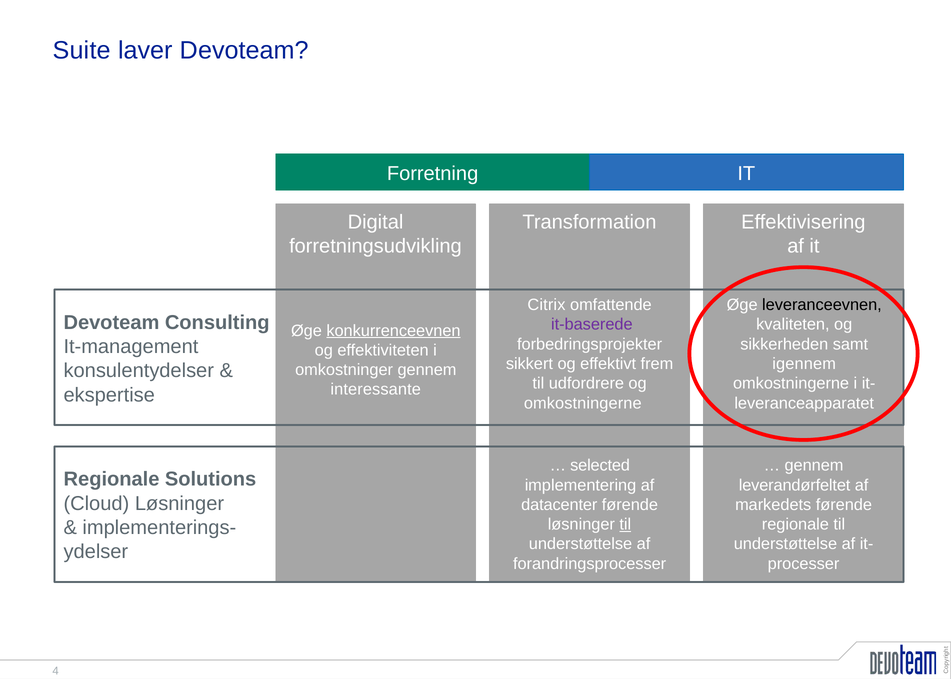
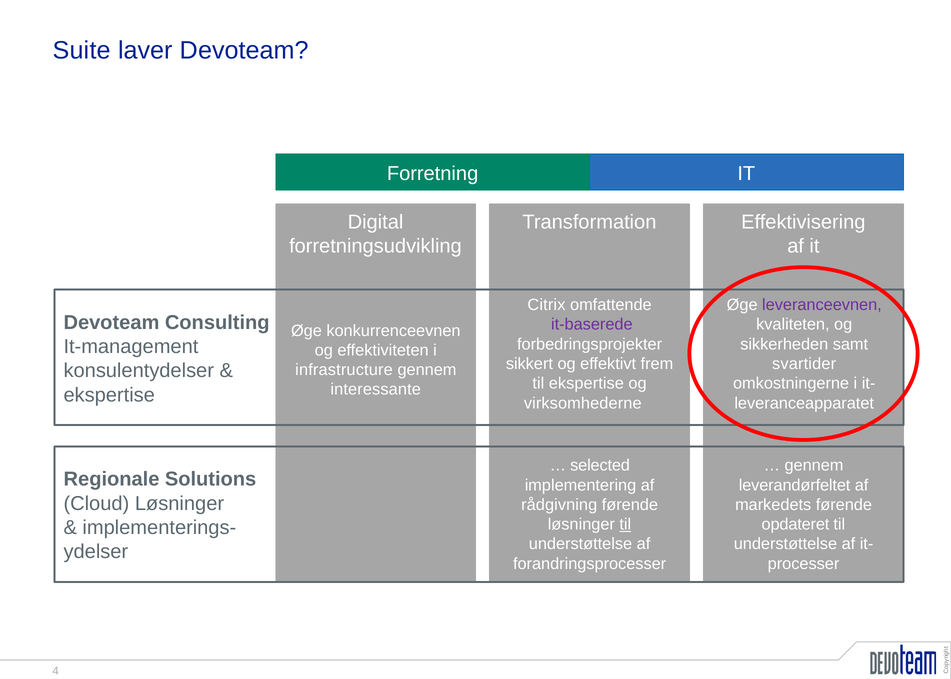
leveranceevnen colour: black -> purple (822, 305)
konkurrenceevnen underline: present -> none (393, 331)
igennem: igennem -> svartider (804, 364)
omkostninger: omkostninger -> infrastructure (344, 370)
til udfordrere: udfordrere -> ekspertise (586, 384)
omkostningerne: omkostningerne -> virksomhederne (583, 403)
datacenter: datacenter -> rådgivning (559, 505)
regionale: regionale -> opdateret (795, 525)
